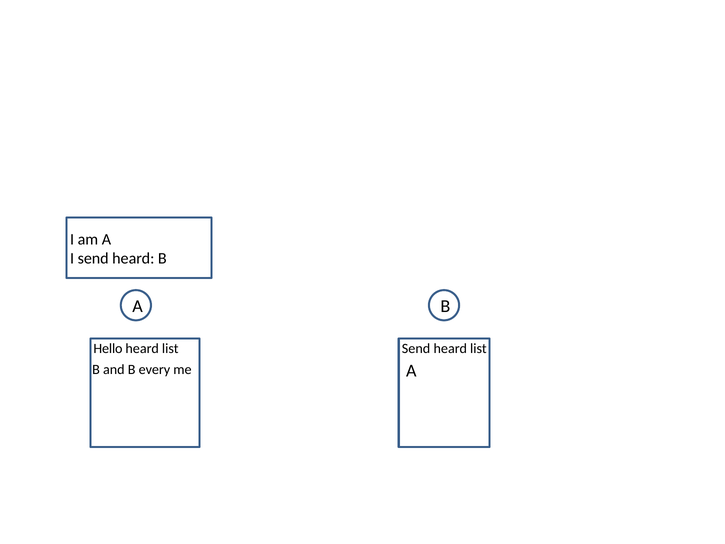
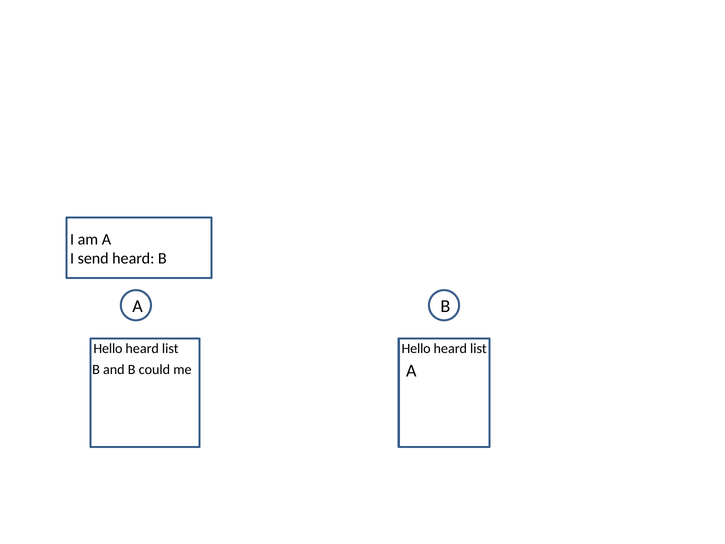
list Send: Send -> Hello (416, 349)
every: every -> could (154, 369)
